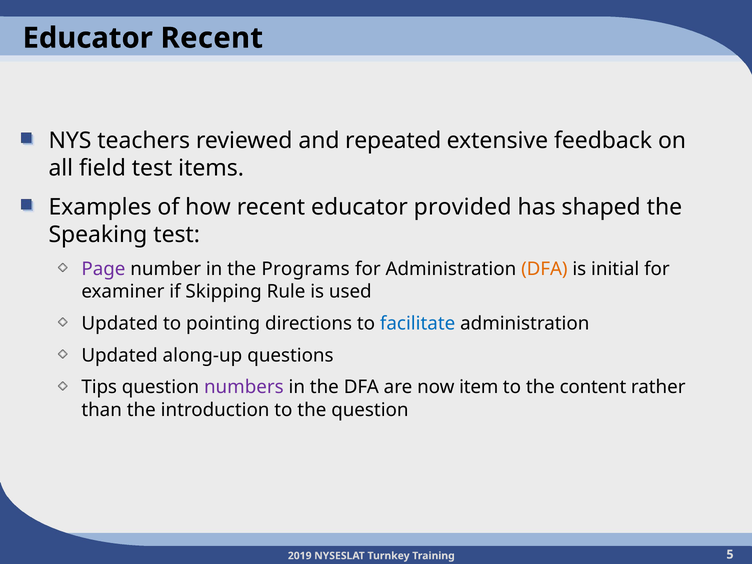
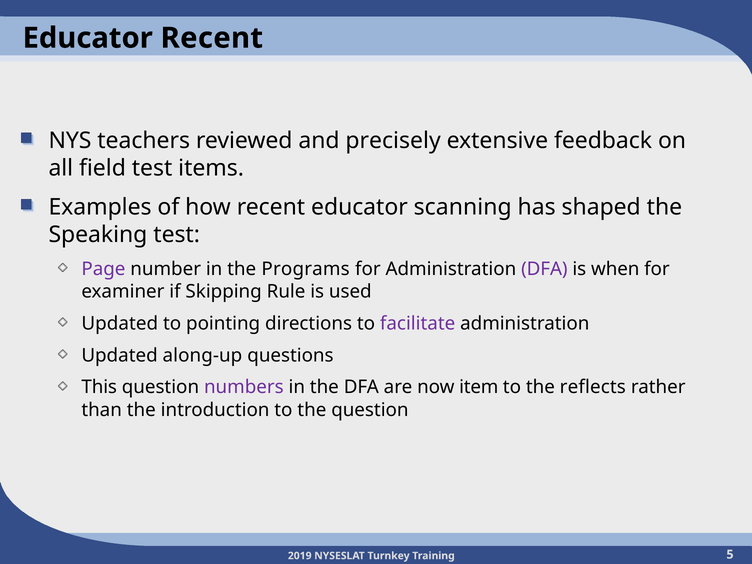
repeated: repeated -> precisely (393, 140)
provided: provided -> scanning (463, 207)
DFA colour: orange -> purple (544, 269)
initial: initial -> when (615, 269)
facilitate colour: blue -> purple (418, 323)
Tips: Tips -> This (99, 387)
content: content -> reflects (593, 387)
